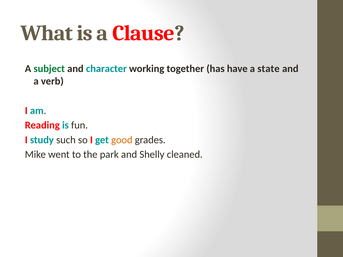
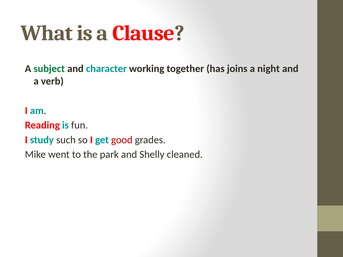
have: have -> joins (237, 69)
state: state -> night (269, 69)
good colour: orange -> red (122, 140)
